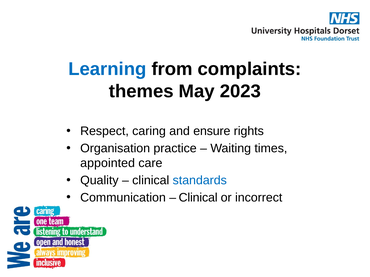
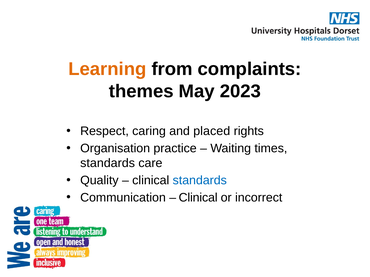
Learning colour: blue -> orange (107, 69)
ensure: ensure -> placed (212, 131)
appointed: appointed -> standards (108, 163)
